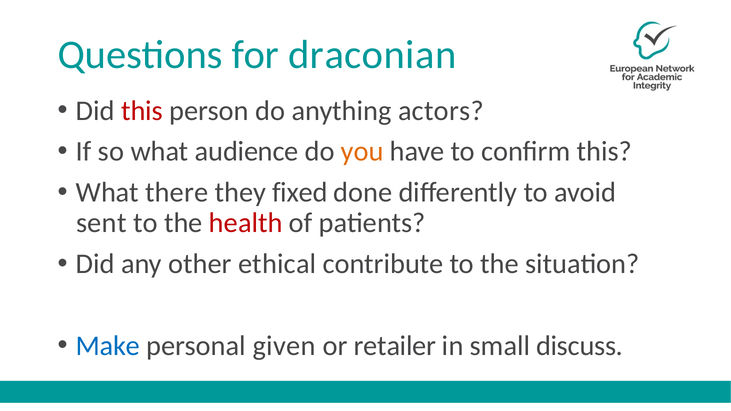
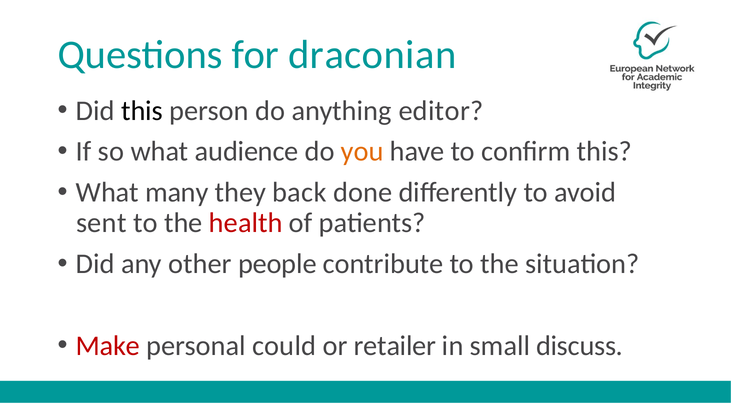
this colour: red -> black (142, 111)
actors: actors -> editor (441, 111)
there: there -> many (177, 193)
fixed: fixed -> back (299, 193)
ethical: ethical -> people (277, 264)
Make colour: blue -> red (108, 346)
given: given -> could (284, 346)
